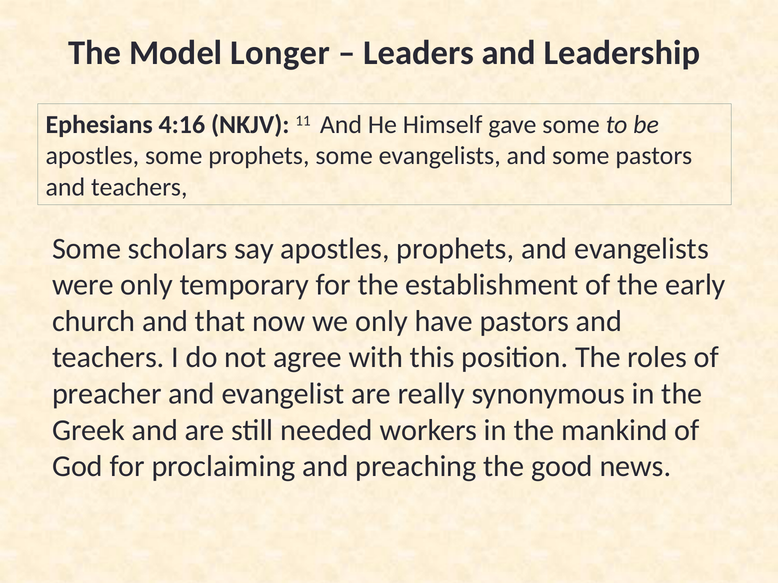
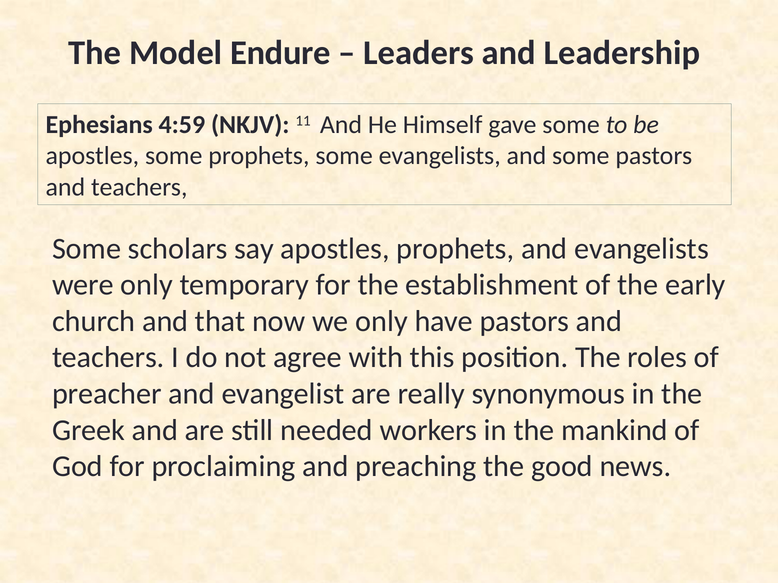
Longer: Longer -> Endure (280, 53)
4:16: 4:16 -> 4:59 (182, 125)
